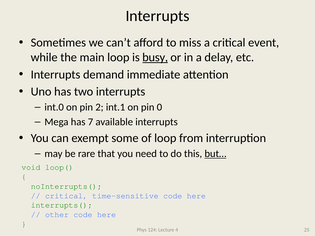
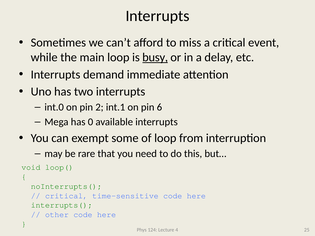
0: 0 -> 6 (159, 107)
7: 7 -> 0 (91, 122)
but… underline: present -> none (215, 154)
